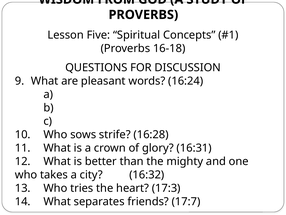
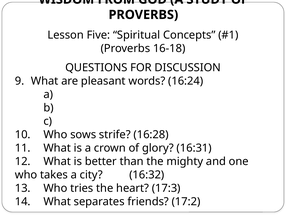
17:7: 17:7 -> 17:2 (186, 201)
